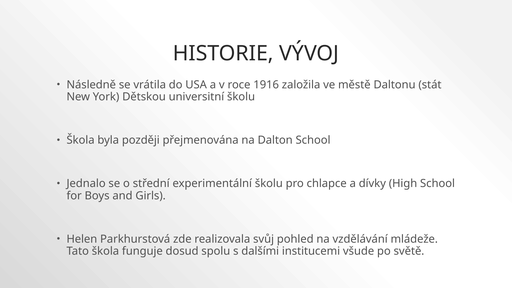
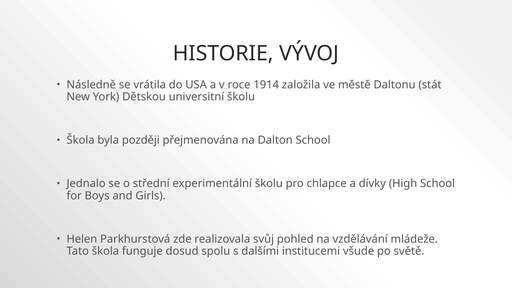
1916: 1916 -> 1914 (266, 85)
